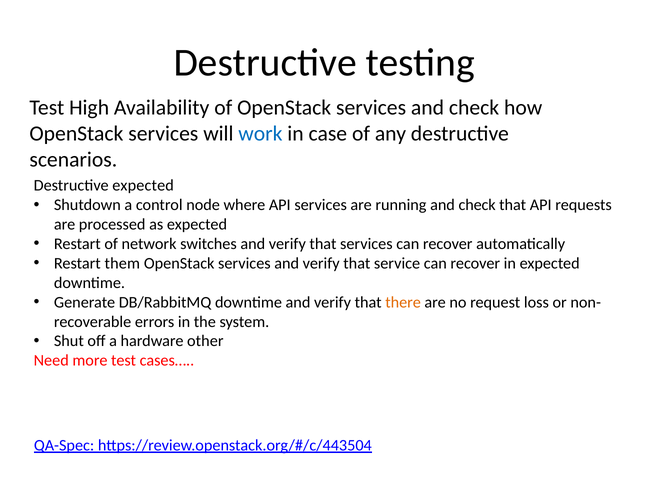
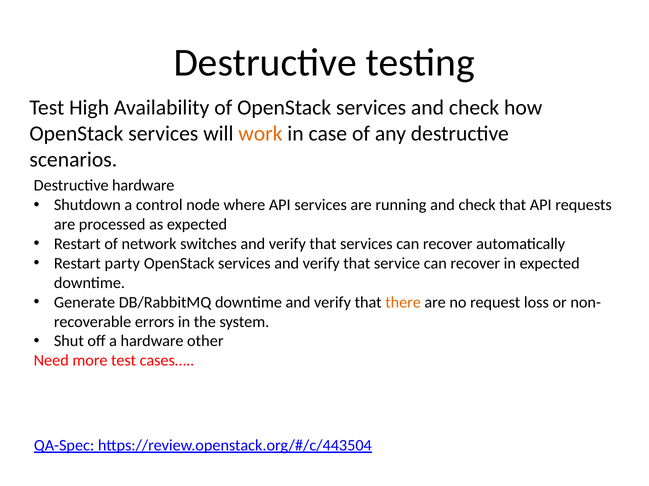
work colour: blue -> orange (260, 134)
Destructive expected: expected -> hardware (143, 186)
them: them -> party (122, 264)
